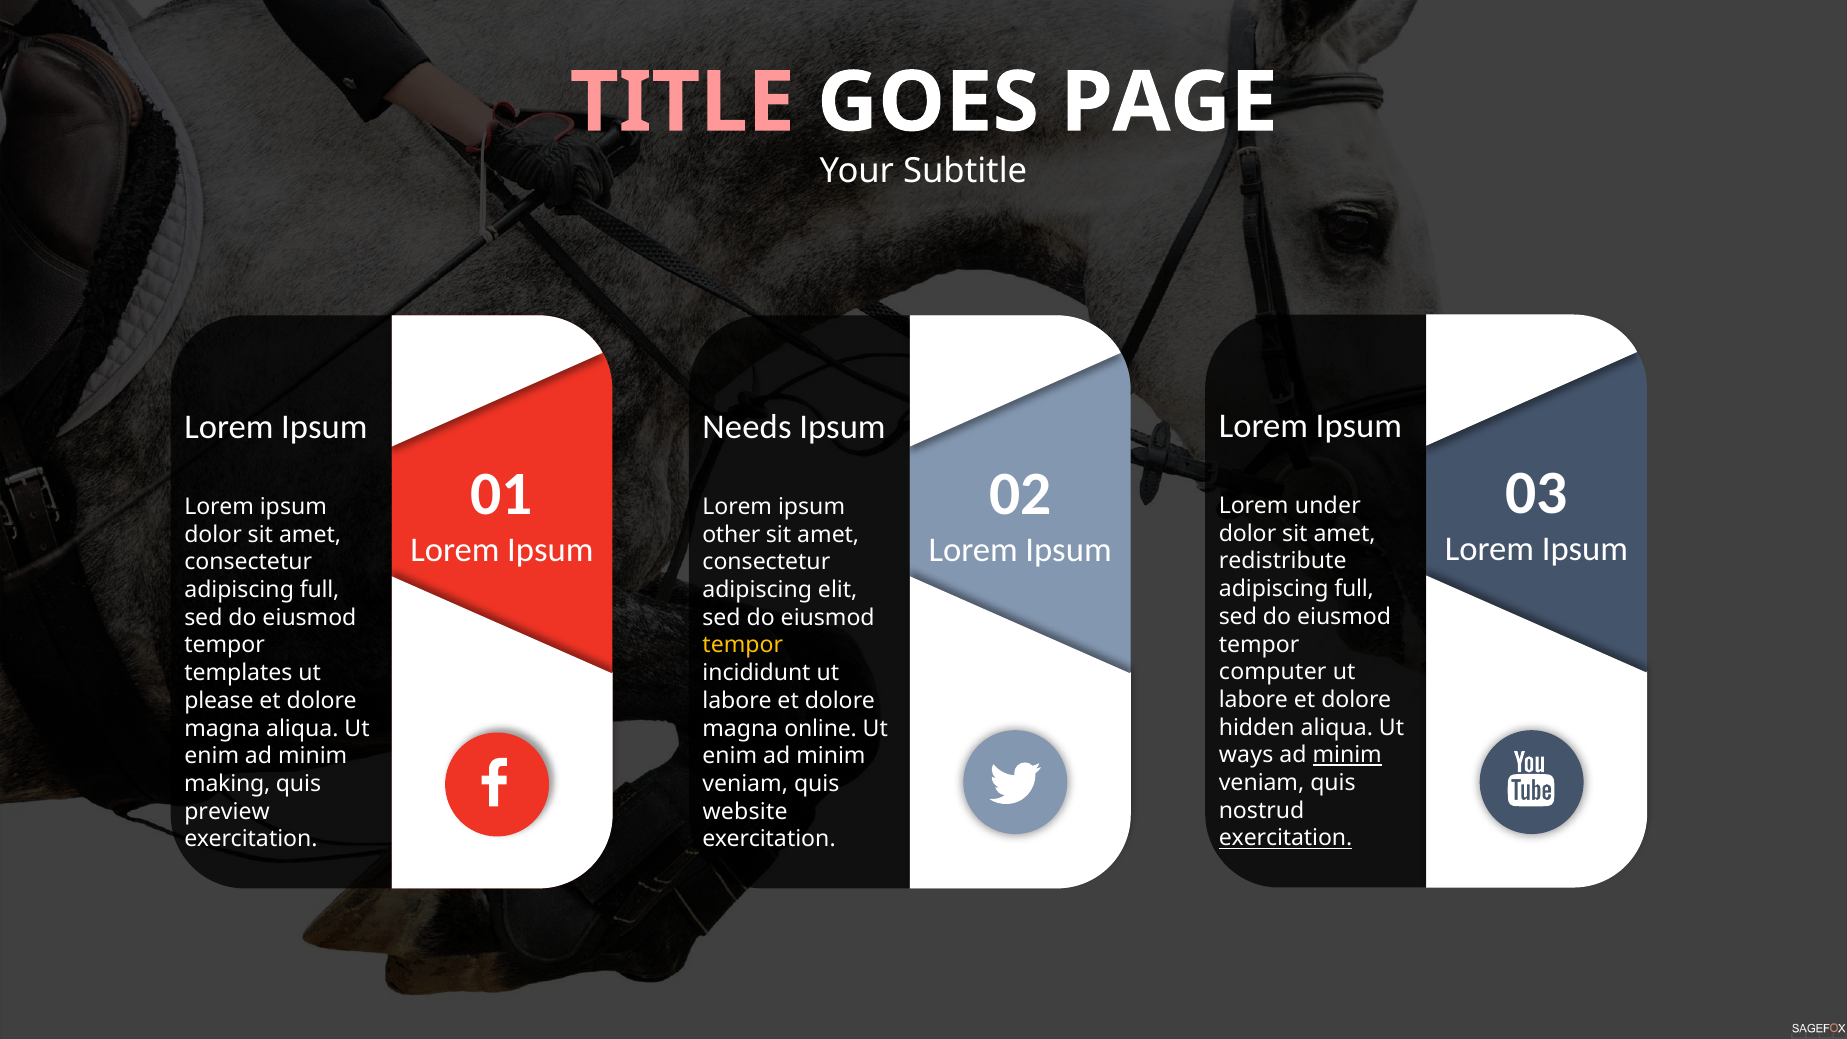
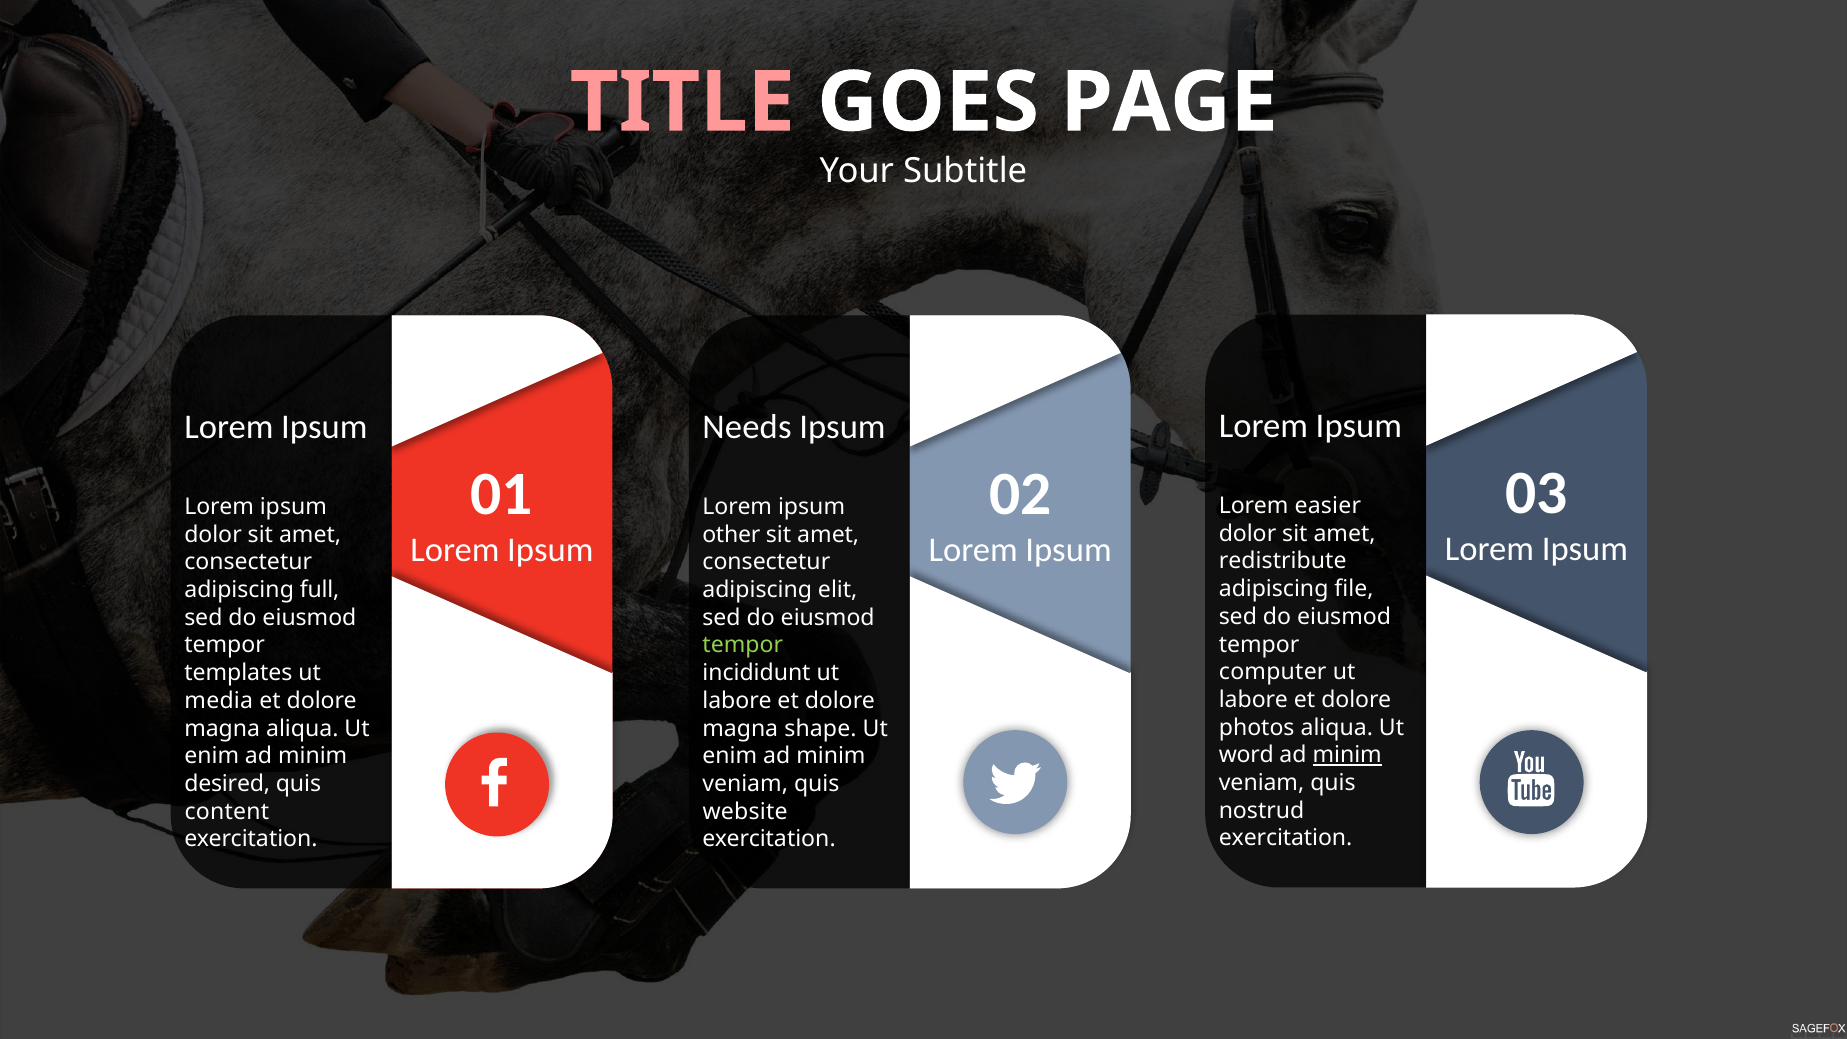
under: under -> easier (1328, 506)
full: full -> file (1354, 589)
tempor colour: yellow -> light green (743, 645)
please: please -> media (219, 701)
hidden: hidden -> photos (1257, 727)
online: online -> shape (820, 728)
ways: ways -> word (1246, 755)
making: making -> desired (227, 784)
preview: preview -> content (227, 811)
exercitation underline: present -> none (1286, 838)
